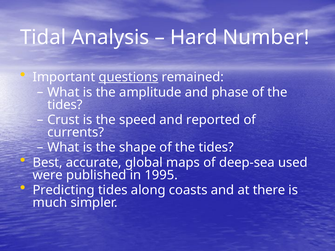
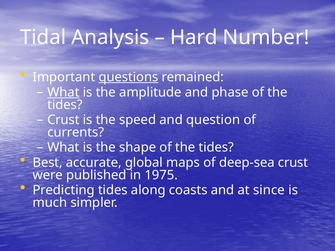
What underline: none -> present (63, 92)
reported: reported -> question (213, 120)
deep-sea used: used -> crust (293, 163)
1995: 1995 -> 1975 (161, 175)
there: there -> since (269, 190)
